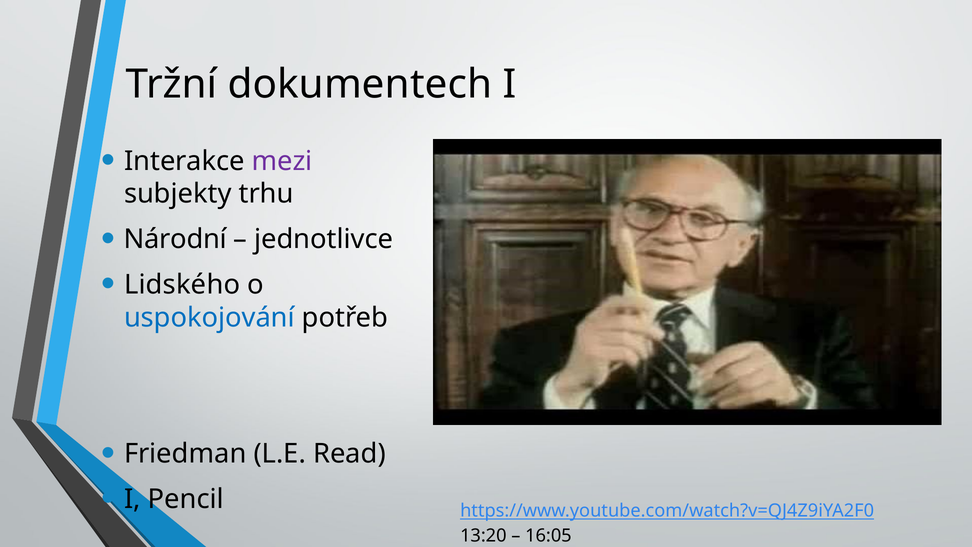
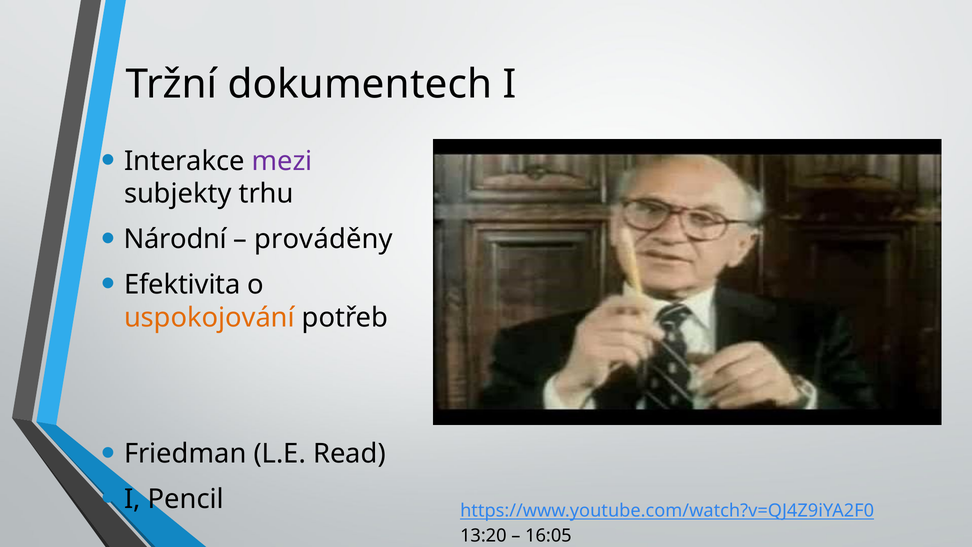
jednotlivce: jednotlivce -> prováděny (323, 239)
Lidského: Lidského -> Efektivita (182, 285)
uspokojování colour: blue -> orange (209, 317)
